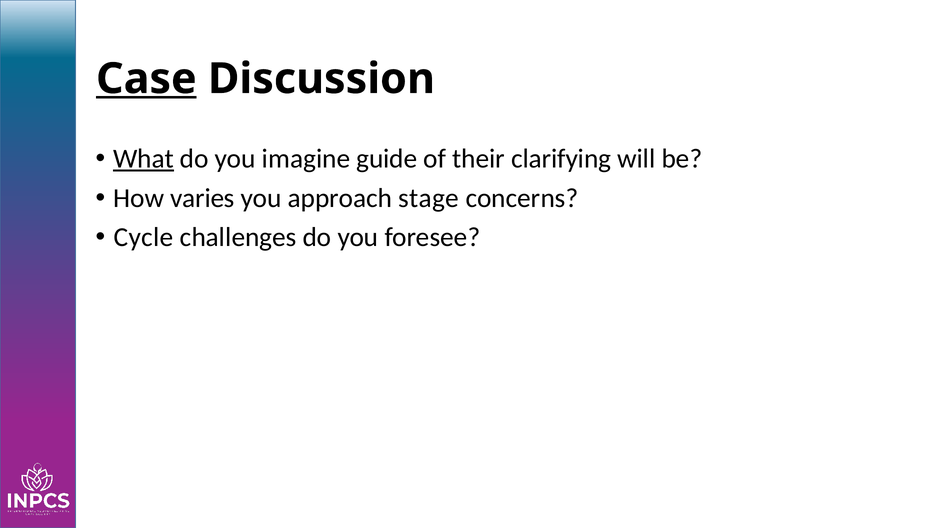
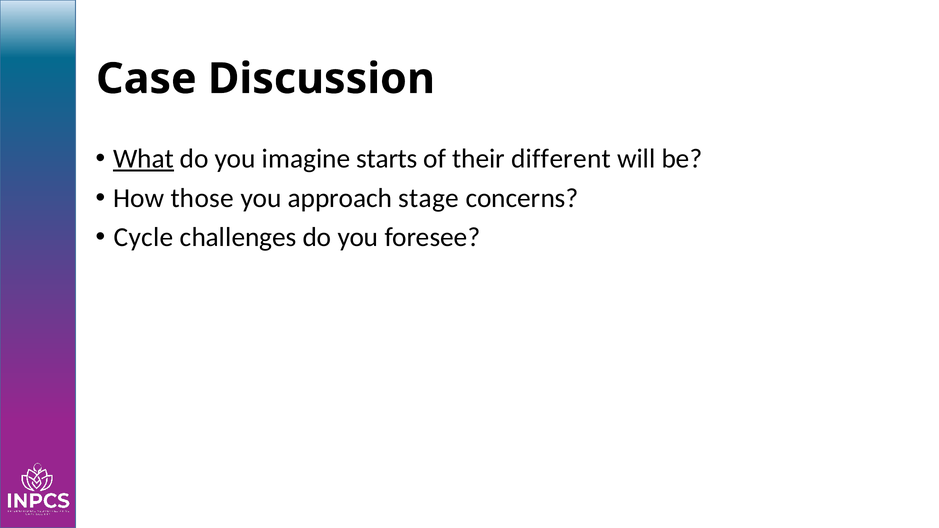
Case underline: present -> none (146, 79)
guide: guide -> starts (387, 159)
clarifying: clarifying -> different (561, 159)
varies: varies -> those (202, 198)
